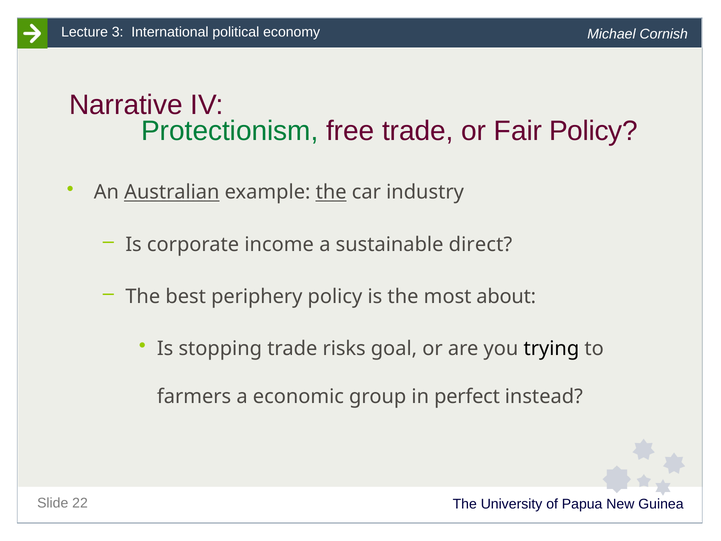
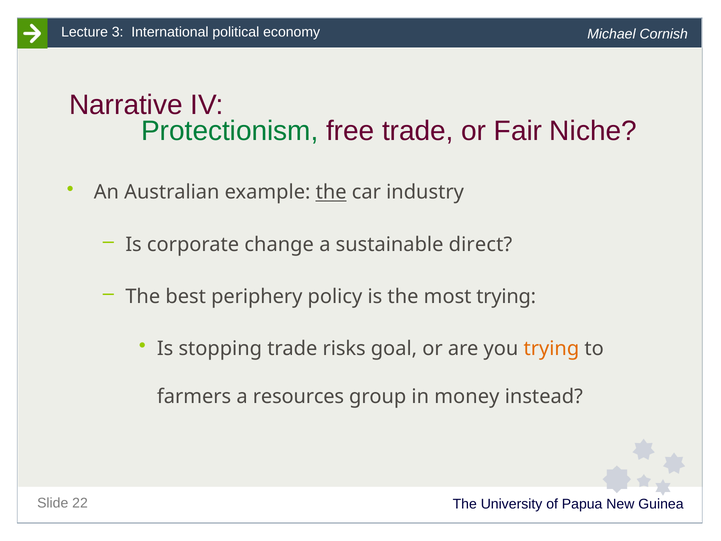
Fair Policy: Policy -> Niche (593, 131)
Australian underline: present -> none (172, 192)
income: income -> change (279, 244)
most about: about -> trying (506, 296)
trying colour: black -> orange (551, 348)
economic: economic -> resources (298, 397)
perfect: perfect -> money (467, 397)
